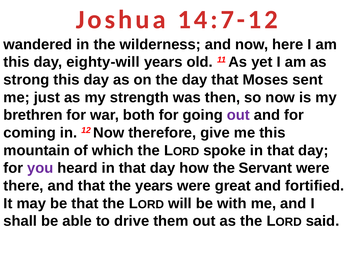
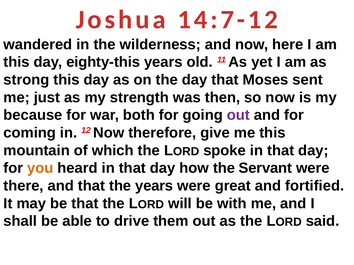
eighty-will: eighty-will -> eighty-this (103, 62)
brethren: brethren -> because (33, 115)
you colour: purple -> orange (40, 168)
